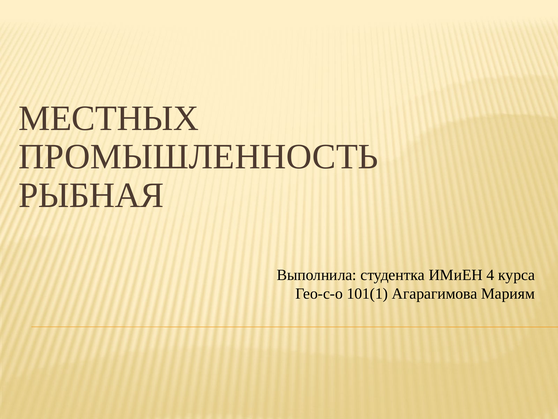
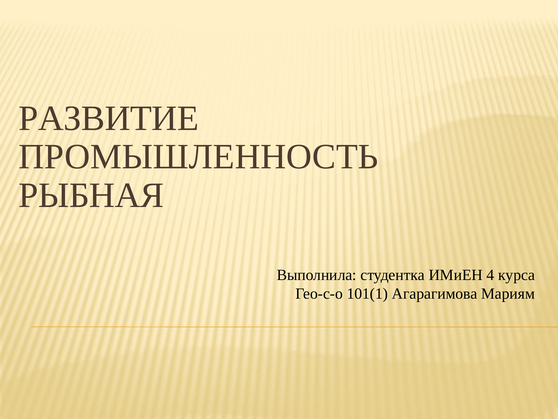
МЕСТНЫХ: МЕСТНЫХ -> РАЗВИТИЕ (109, 118)
